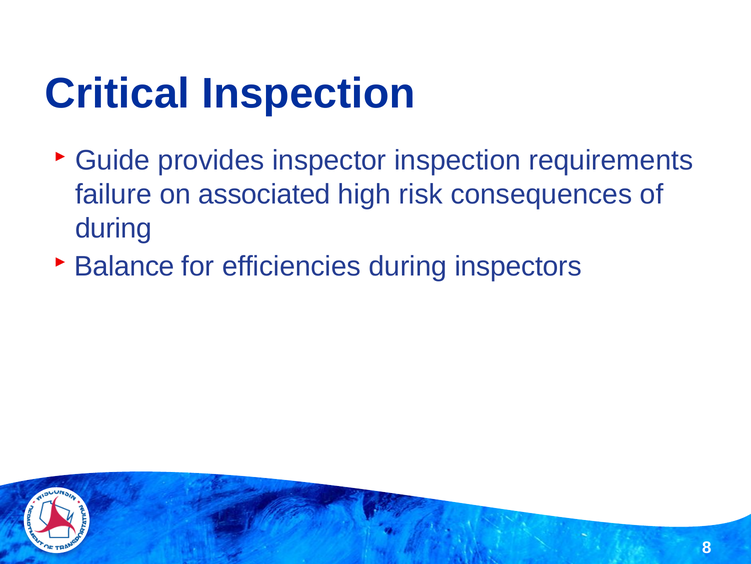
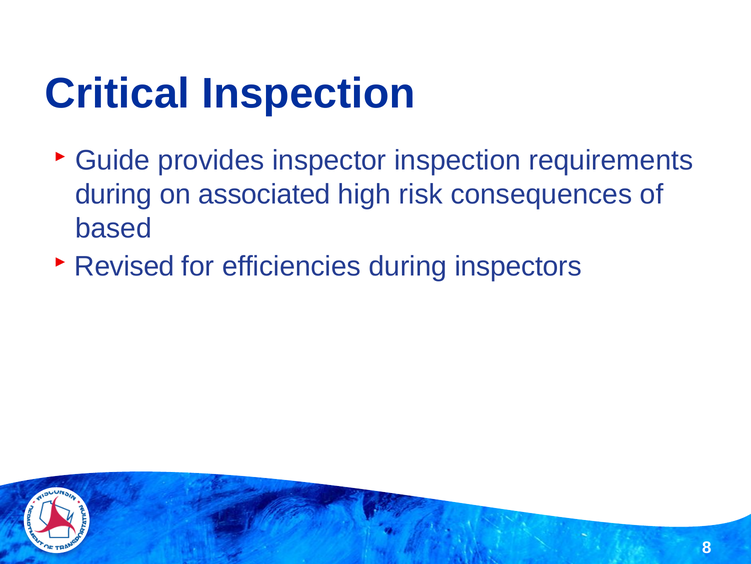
failure: failure -> during (113, 194)
during: during -> based (113, 228)
Balance: Balance -> Revised (125, 266)
